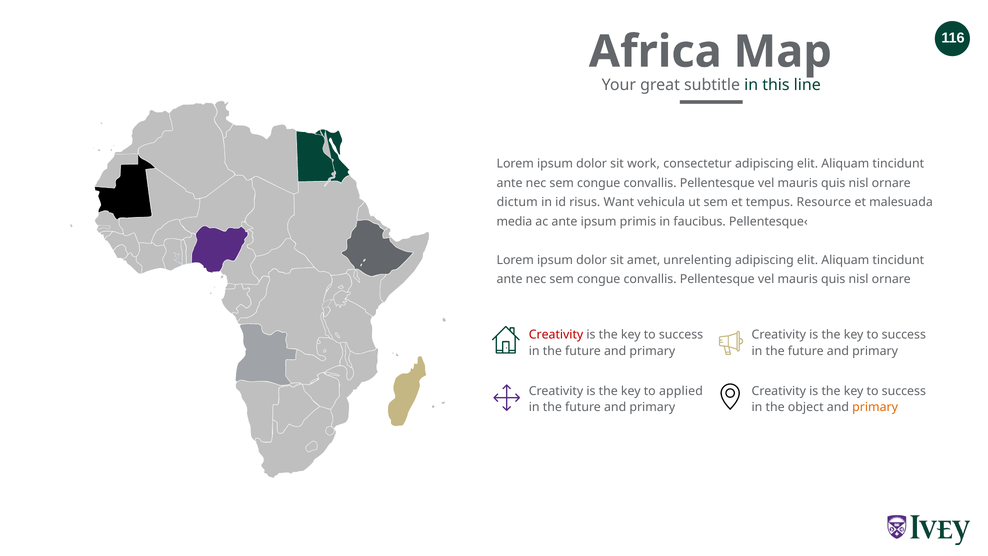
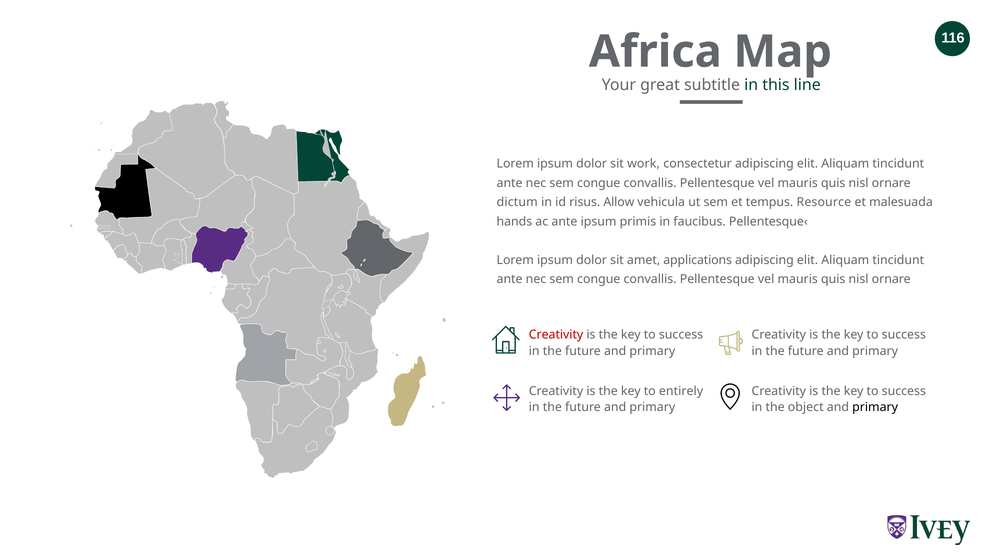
Want: Want -> Allow (619, 202)
media: media -> hands (514, 221)
unrelenting: unrelenting -> applications (698, 260)
applied: applied -> entirely (681, 391)
primary colour: orange -> black (875, 407)
